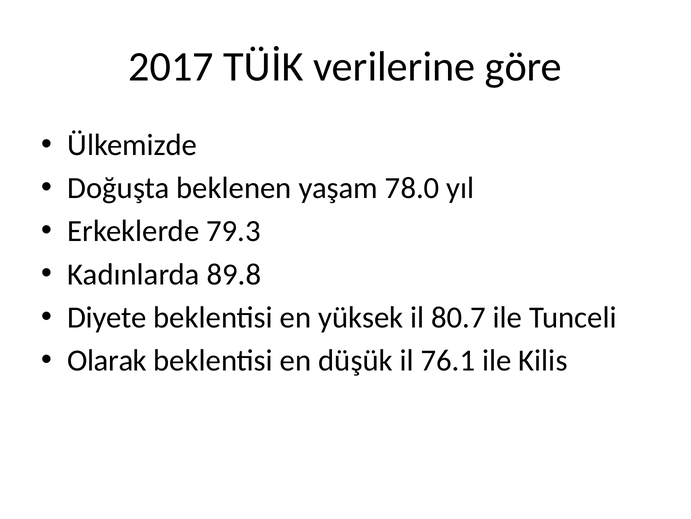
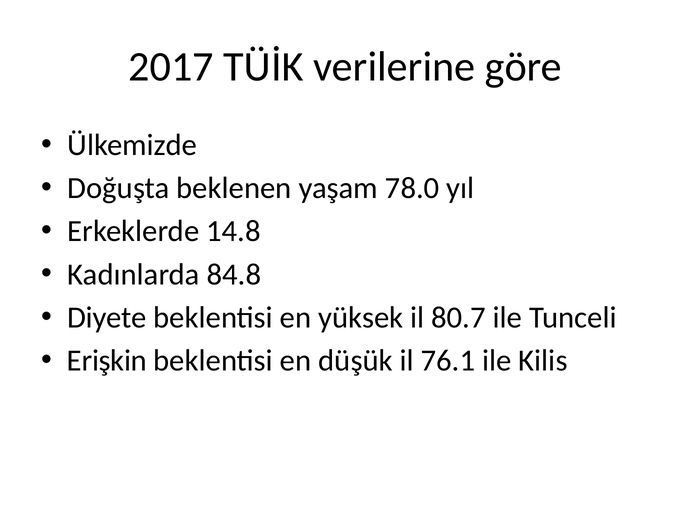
79.3: 79.3 -> 14.8 (233, 231)
89.8: 89.8 -> 84.8 (234, 274)
Olarak: Olarak -> Erişkin (107, 360)
